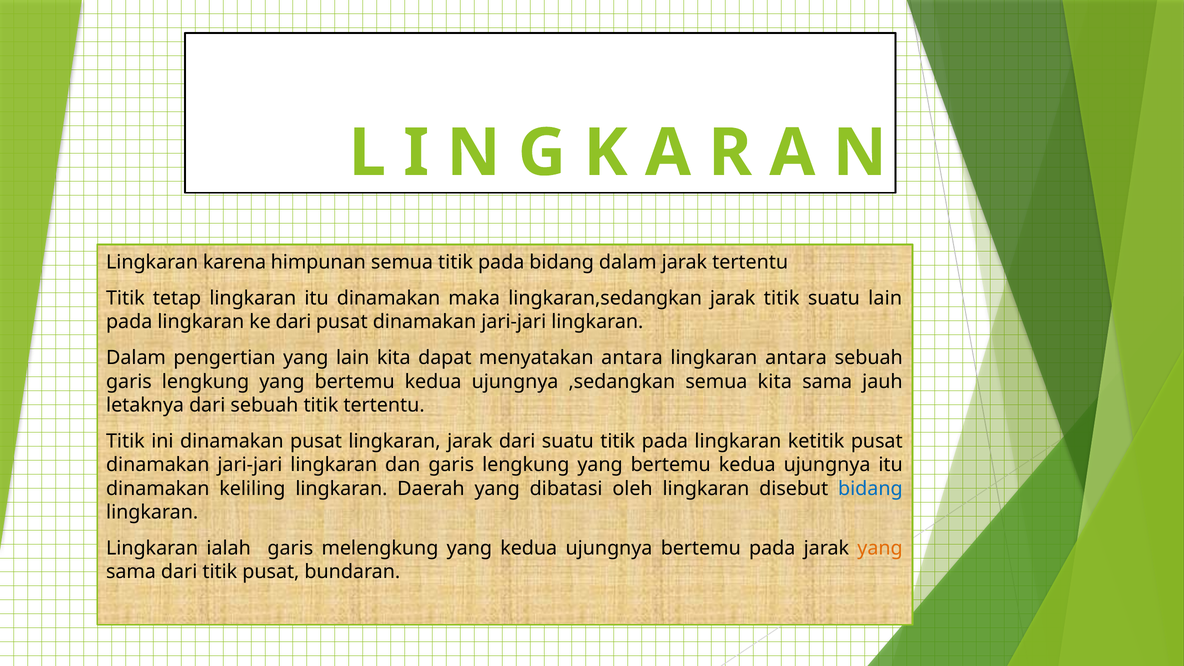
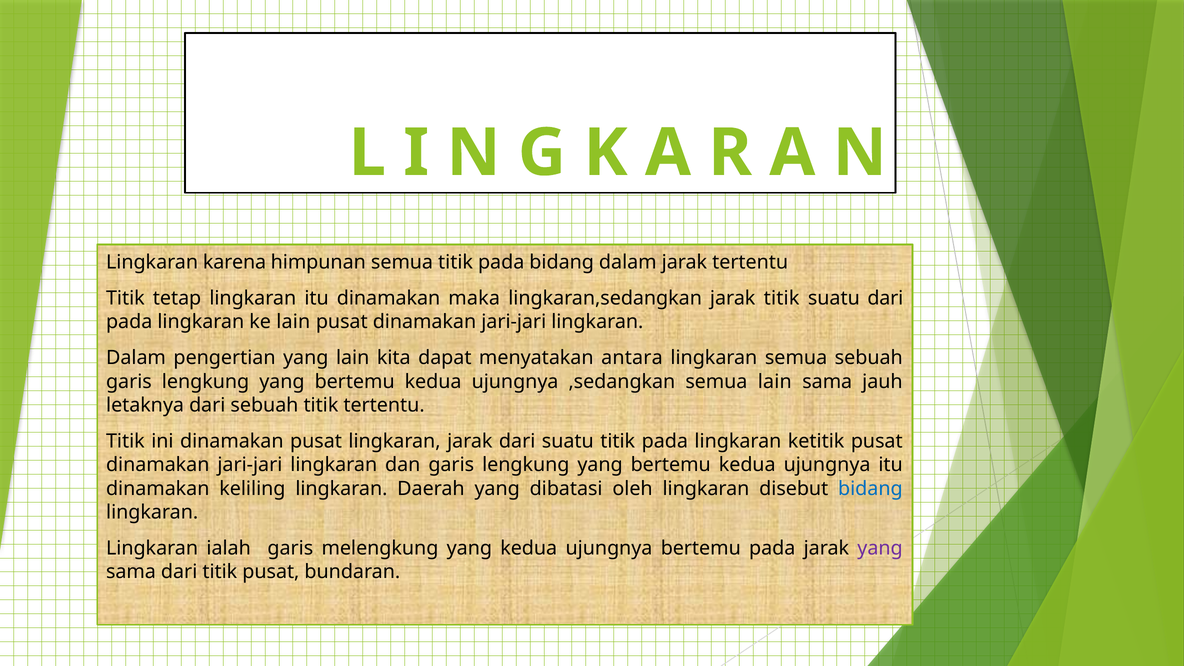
suatu lain: lain -> dari (885, 298)
ke dari: dari -> lain (293, 322)
lingkaran antara: antara -> semua (796, 358)
semua kita: kita -> lain (775, 382)
yang colour: orange -> purple (880, 548)
